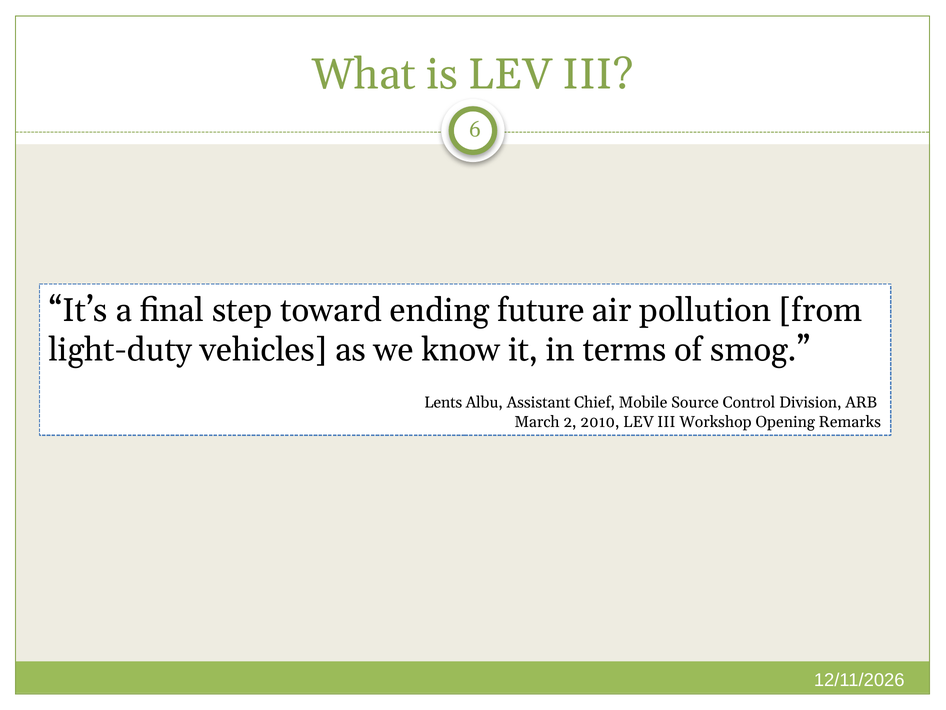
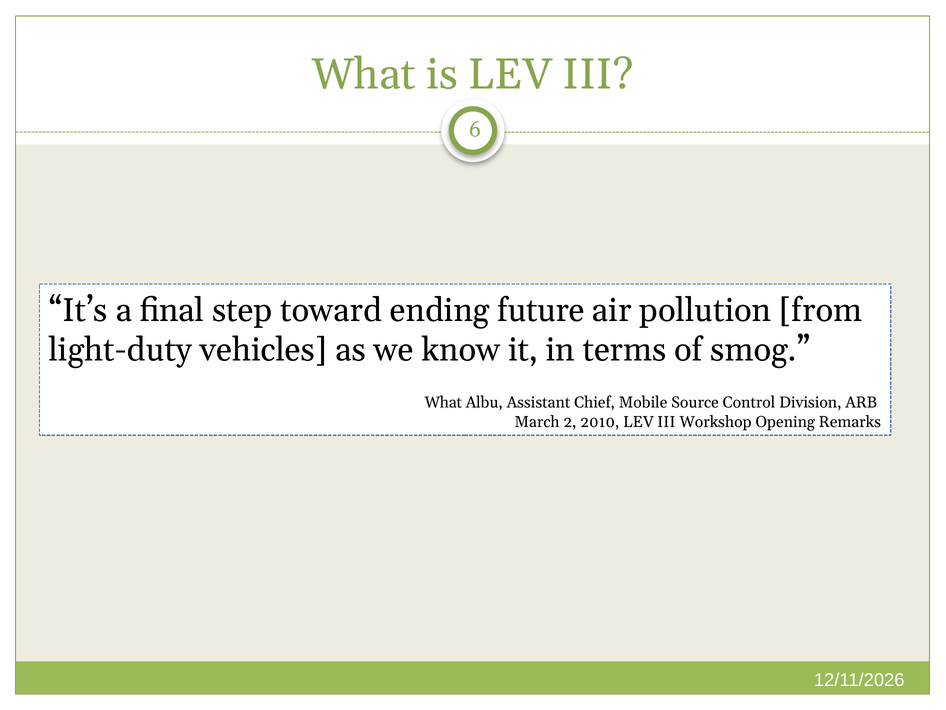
Lents: Lents -> What (443, 403)
